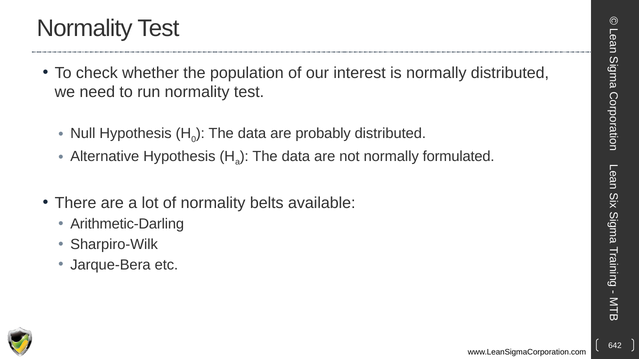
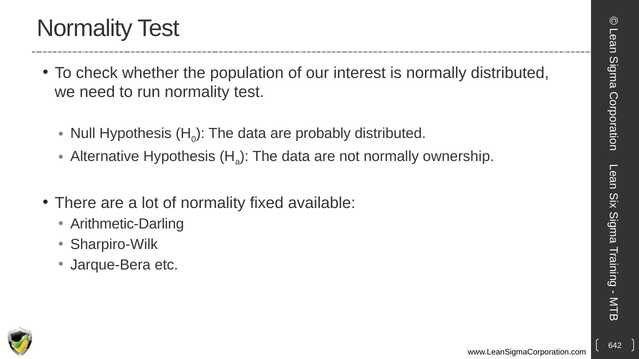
formulated: formulated -> ownership (458, 157)
belts: belts -> fixed (267, 203)
